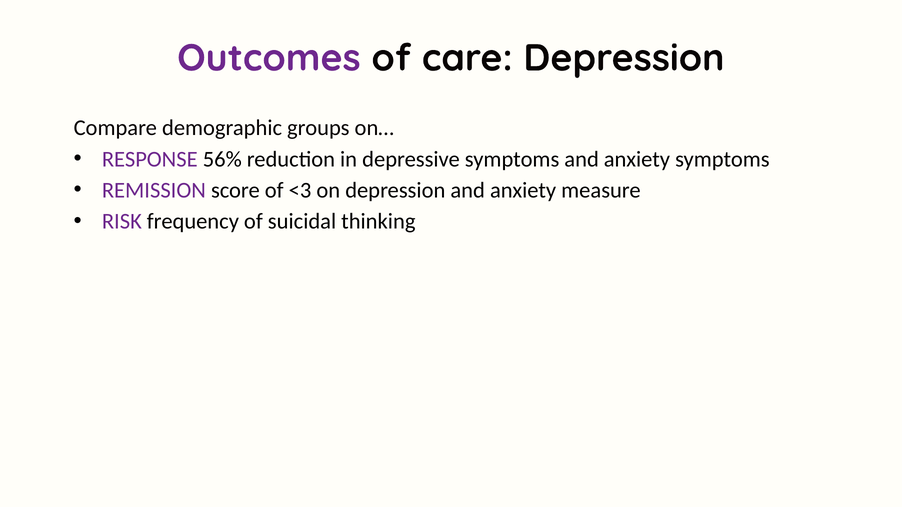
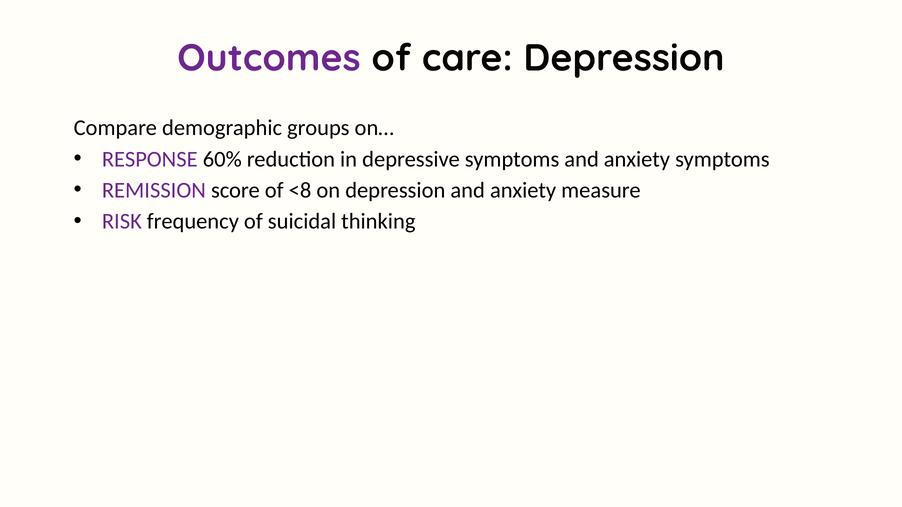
56%: 56% -> 60% (222, 159)
<3: <3 -> <8 (300, 190)
